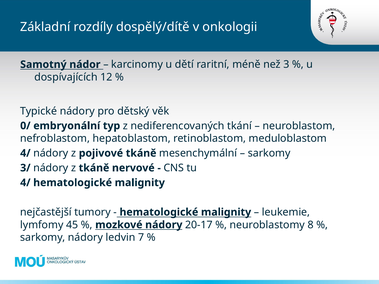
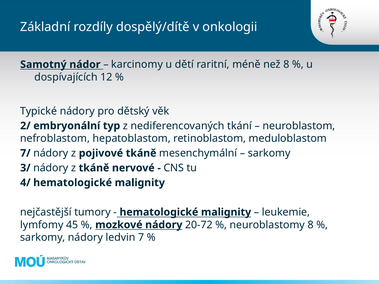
než 3: 3 -> 8 (286, 65)
0/: 0/ -> 2/ (25, 126)
4/: 4/ -> 7/ (25, 153)
20-17: 20-17 -> 20-72 (199, 225)
